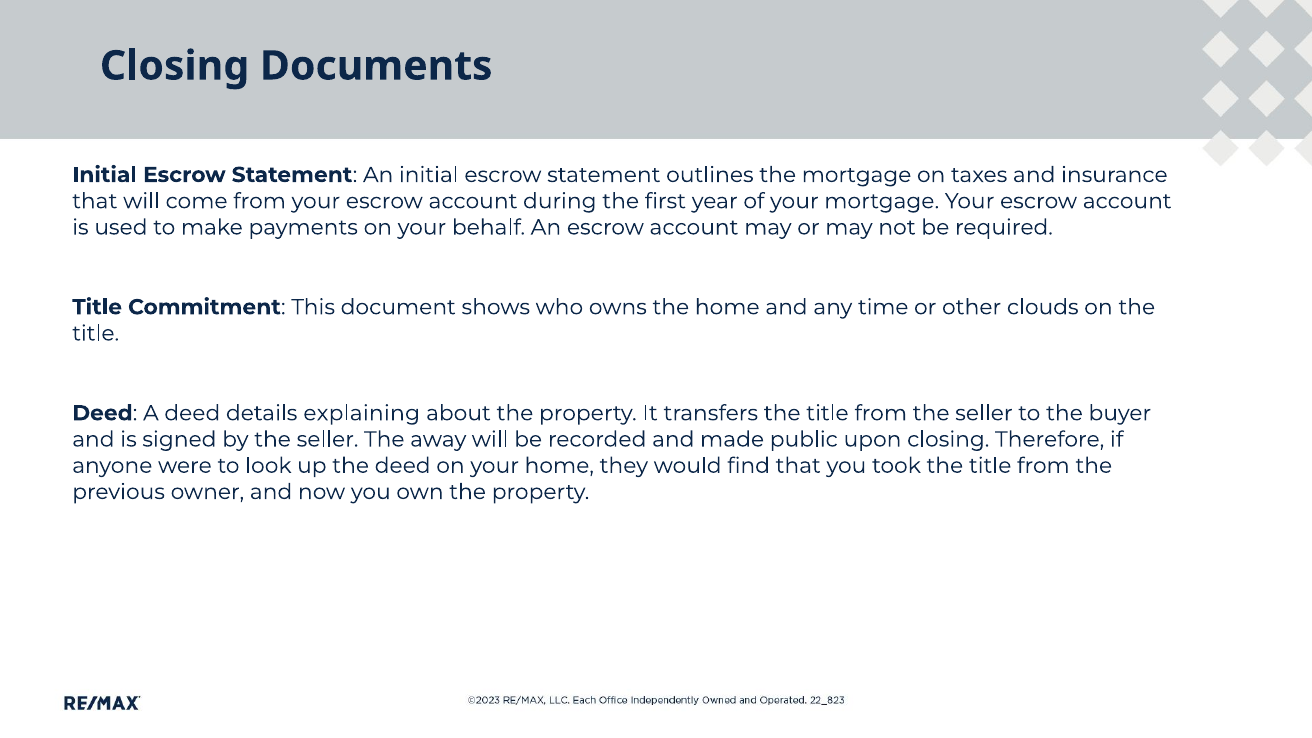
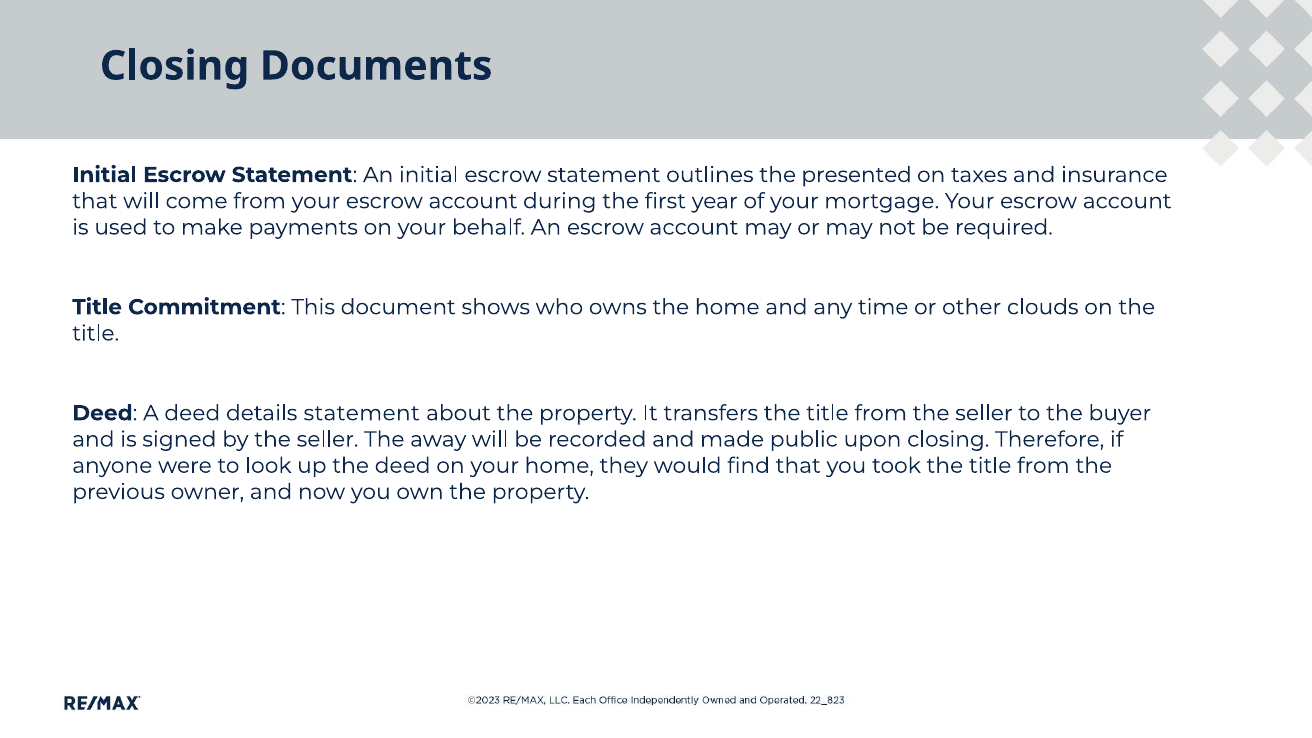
the mortgage: mortgage -> presented (857, 175)
details explaining: explaining -> statement (362, 413)
